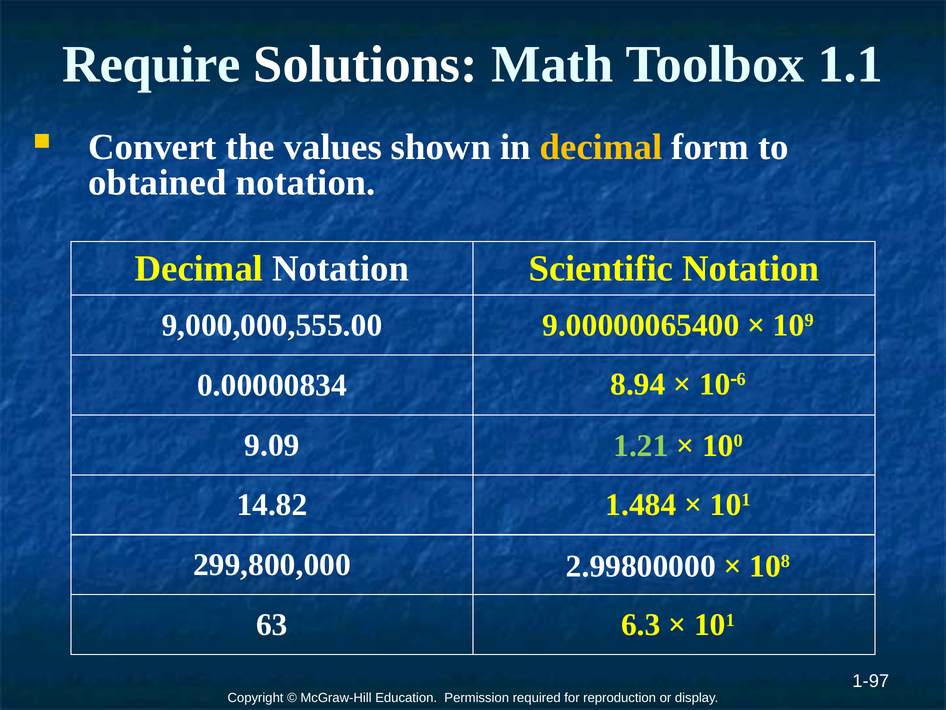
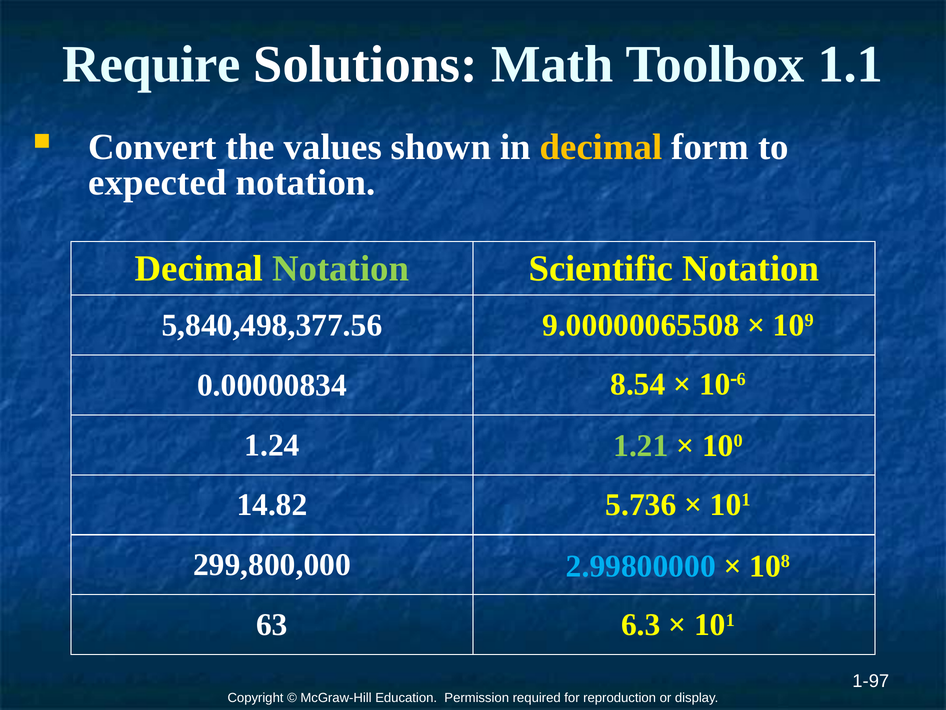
obtained: obtained -> expected (157, 182)
Notation colour: white -> light green (341, 268)
9,000,000,555.00: 9,000,000,555.00 -> 5,840,498,377.56 (272, 325)
9.00000065400: 9.00000065400 -> 9.00000065508 (641, 325)
8.94: 8.94 -> 8.54 (638, 384)
9.09: 9.09 -> 1.24 (272, 445)
1.484: 1.484 -> 5.736 (641, 504)
2.99800000 colour: white -> light blue (641, 566)
